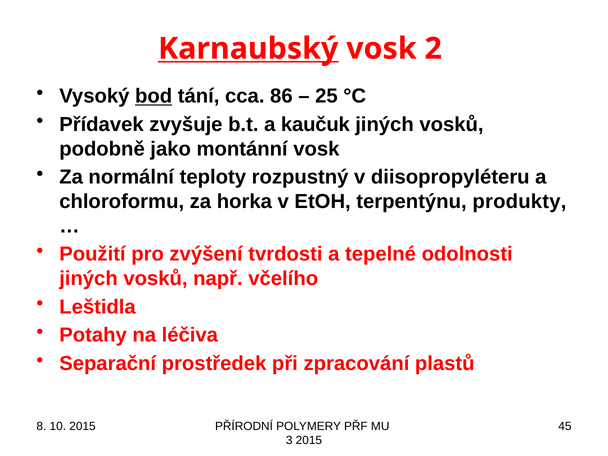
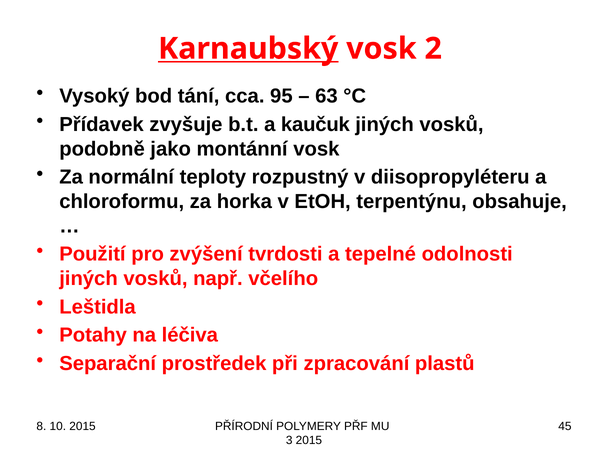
bod underline: present -> none (154, 96)
86: 86 -> 95 (281, 96)
25: 25 -> 63 (326, 96)
produkty: produkty -> obsahuje (520, 202)
